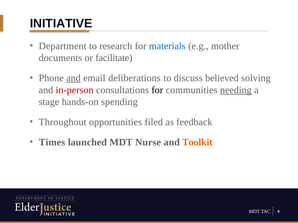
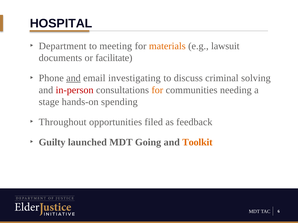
INITIATIVE: INITIATIVE -> HOSPITAL (61, 23)
research: research -> meeting (116, 46)
materials colour: blue -> orange (167, 46)
mother: mother -> lawsuit (225, 46)
deliberations: deliberations -> investigating (134, 78)
believed: believed -> criminal (222, 78)
for colour: black -> orange (157, 90)
needing underline: present -> none (236, 90)
Times: Times -> Guilty (52, 142)
Nurse: Nurse -> Going (148, 142)
